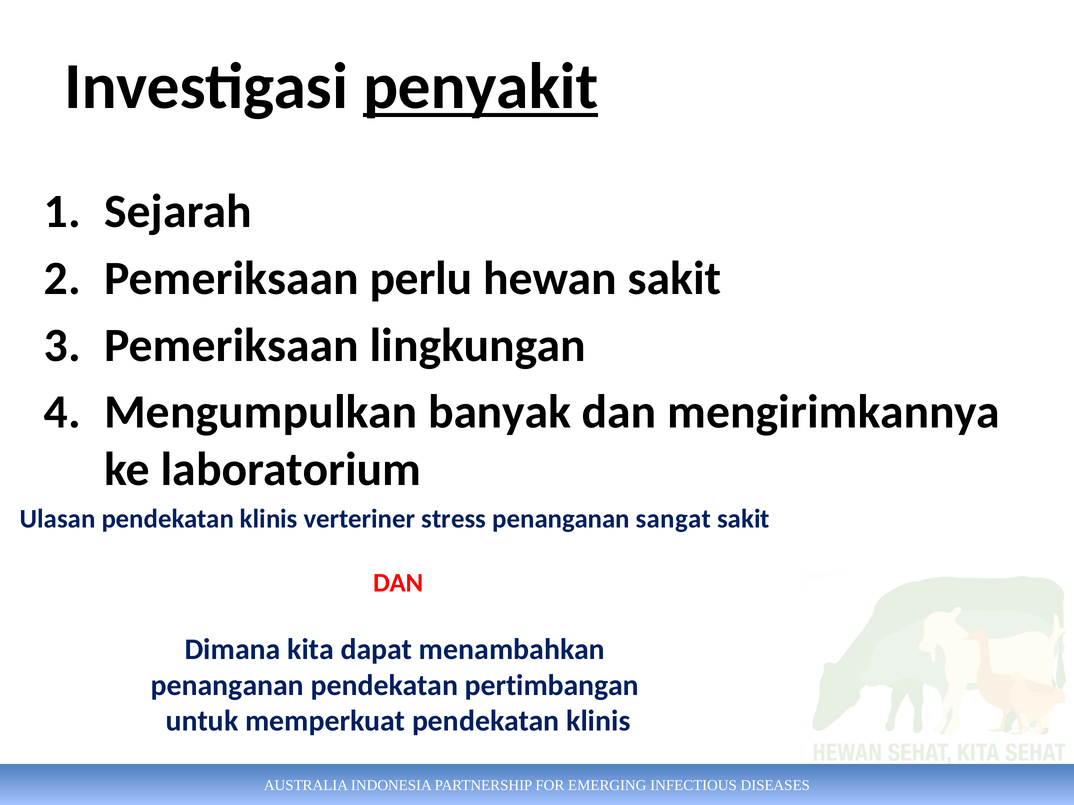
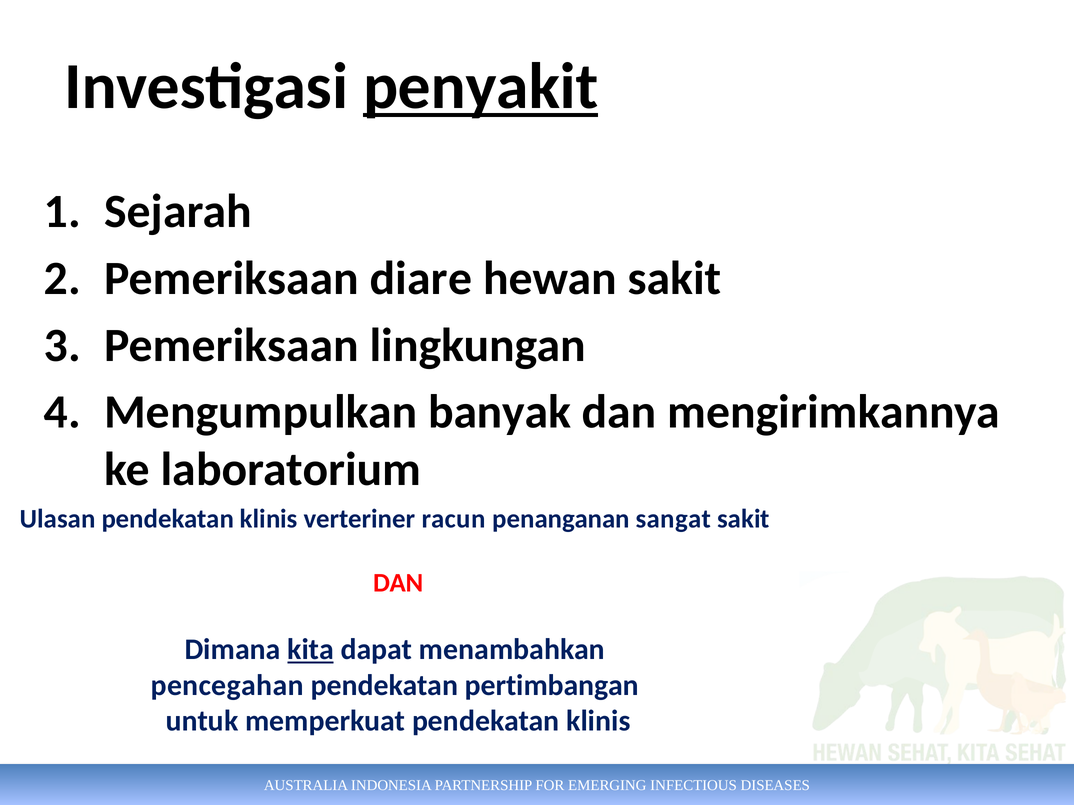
perlu: perlu -> diare (421, 279)
stress: stress -> racun (454, 519)
kita underline: none -> present (311, 650)
penanganan: penanganan -> pencegahan (227, 686)
